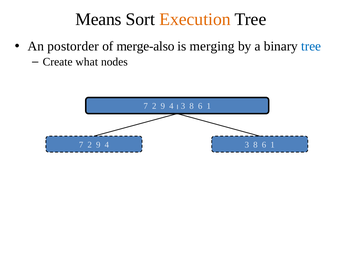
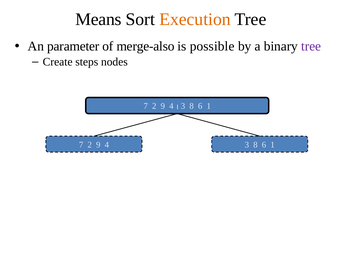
postorder: postorder -> parameter (73, 46)
merging: merging -> possible (212, 46)
tree colour: blue -> purple (311, 46)
what: what -> steps (87, 62)
